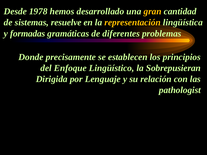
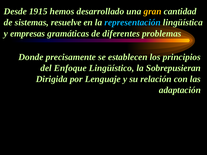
1978: 1978 -> 1915 (38, 11)
representación colour: yellow -> light blue (133, 23)
formadas: formadas -> empresas (28, 34)
pathologist: pathologist -> adaptación (180, 90)
